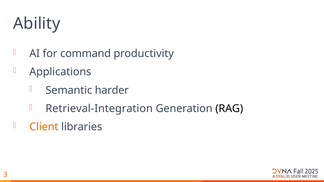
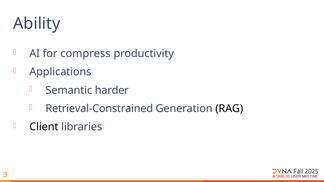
command: command -> compress (85, 54)
Retrieval-Integration: Retrieval-Integration -> Retrieval-Constrained (99, 109)
Client colour: orange -> black (44, 127)
